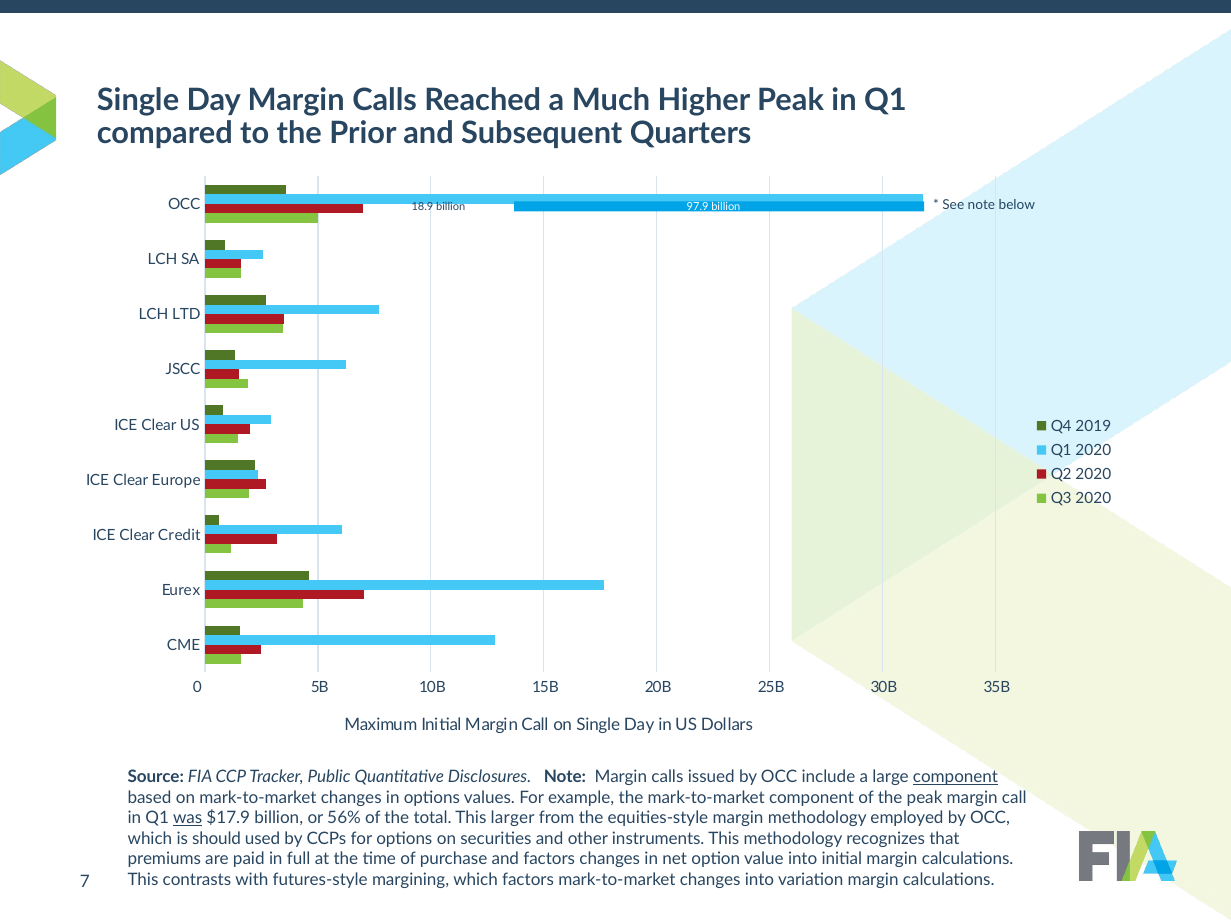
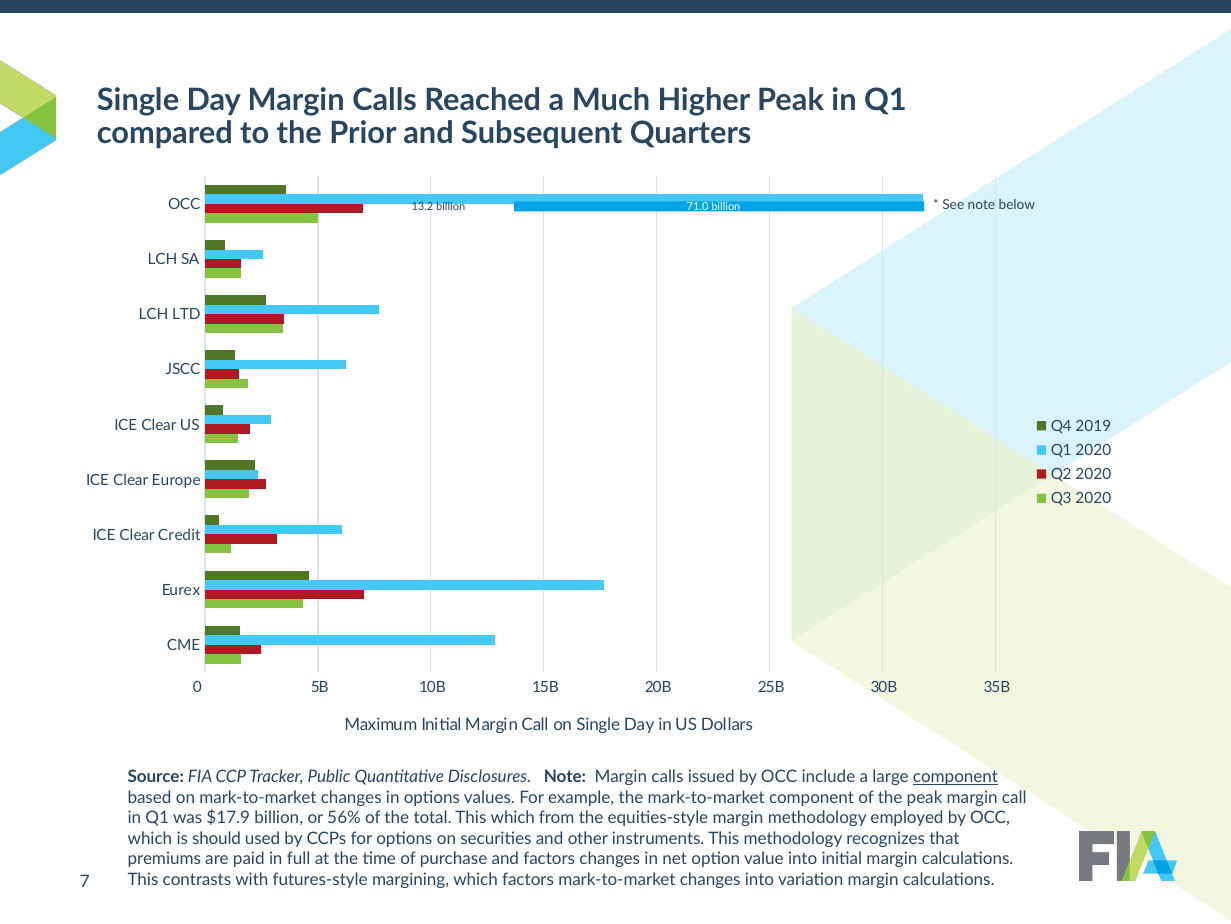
18.9: 18.9 -> 13.2 (422, 207)
97.9: 97.9 -> 71.0 (698, 207)
was underline: present -> none (188, 817)
This larger: larger -> which (513, 817)
